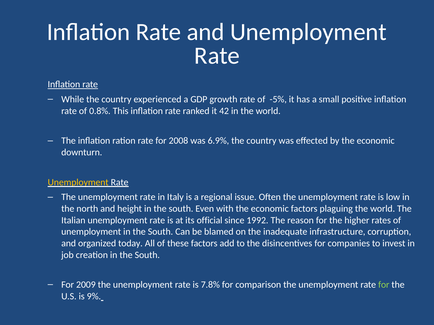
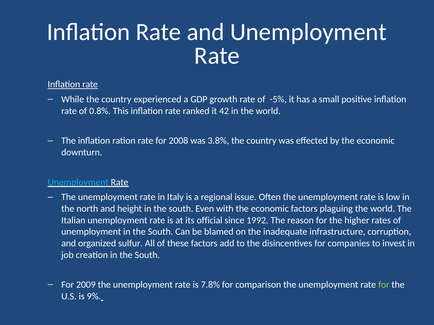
6.9%: 6.9% -> 3.8% (218, 141)
Unemployment colour: yellow -> light blue (78, 182)
today: today -> sulfur (130, 244)
